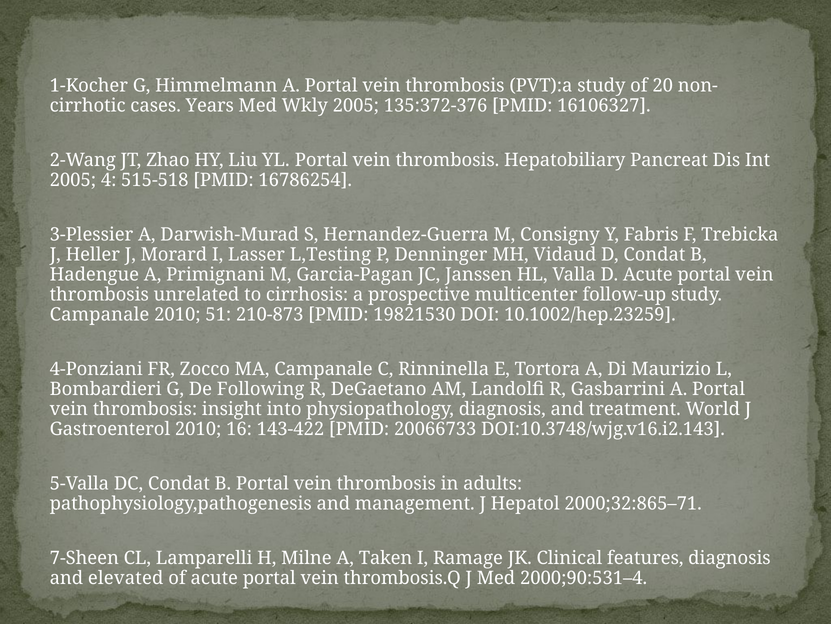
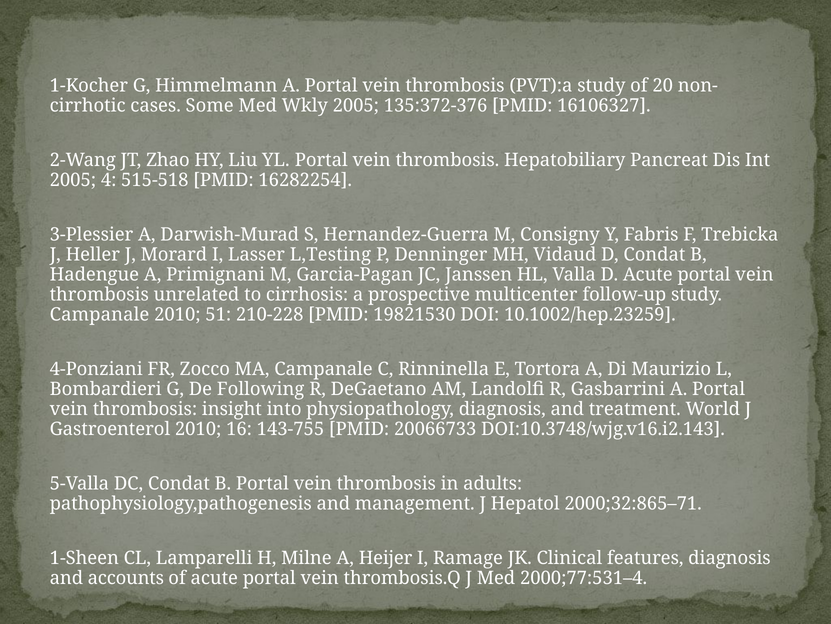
Years: Years -> Some (210, 106)
16786254: 16786254 -> 16282254 (305, 180)
210-873: 210-873 -> 210-228 (270, 314)
143-422: 143-422 -> 143-755 (290, 429)
7-Sheen: 7-Sheen -> 1-Sheen (84, 557)
Taken: Taken -> Heijer (386, 557)
elevated: elevated -> accounts (126, 577)
2000;90:531–4: 2000;90:531–4 -> 2000;77:531–4 (584, 577)
